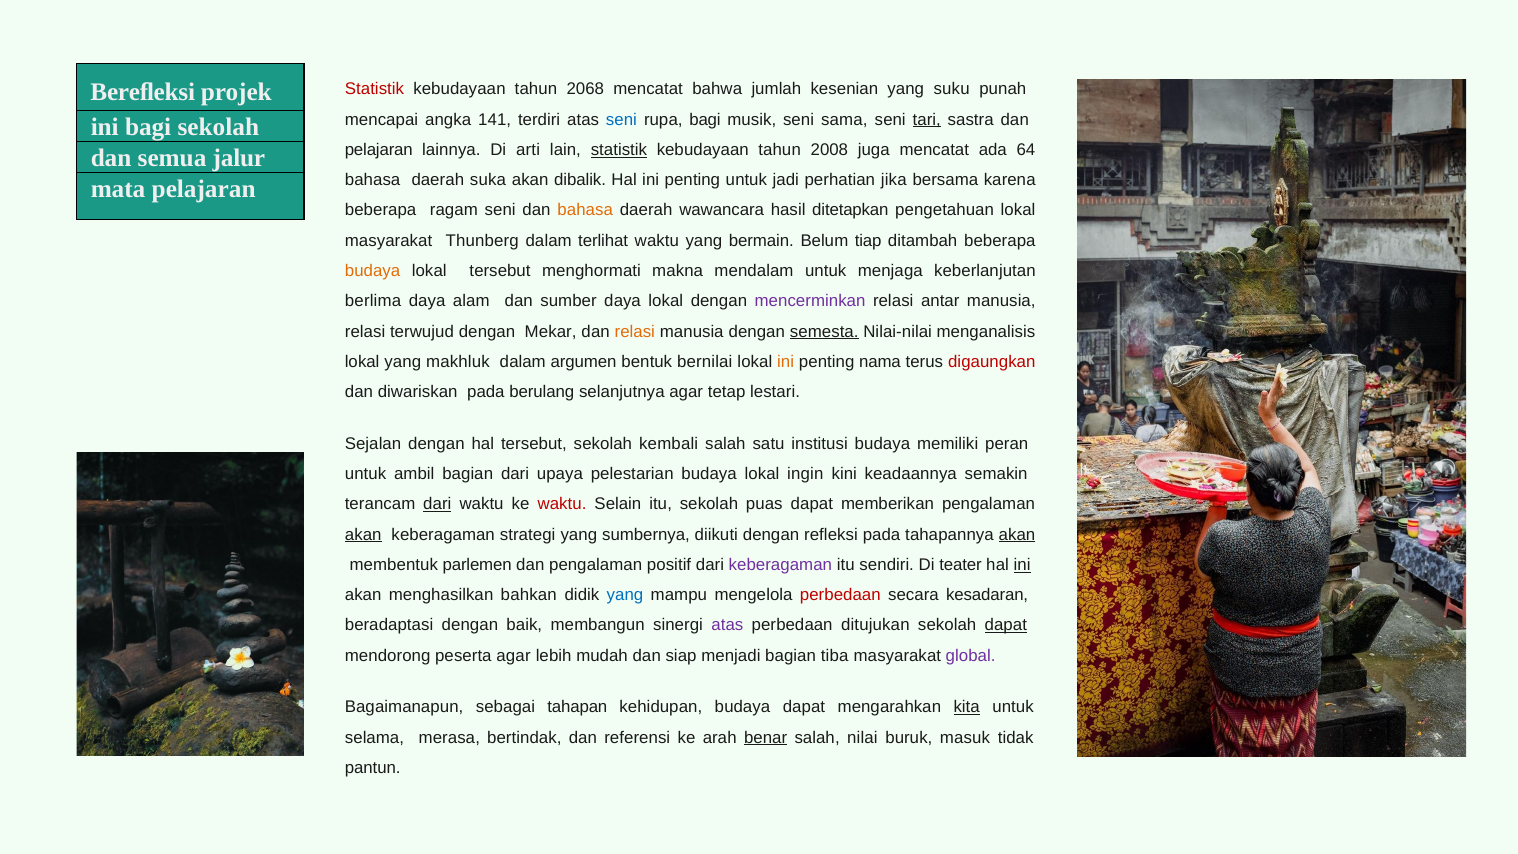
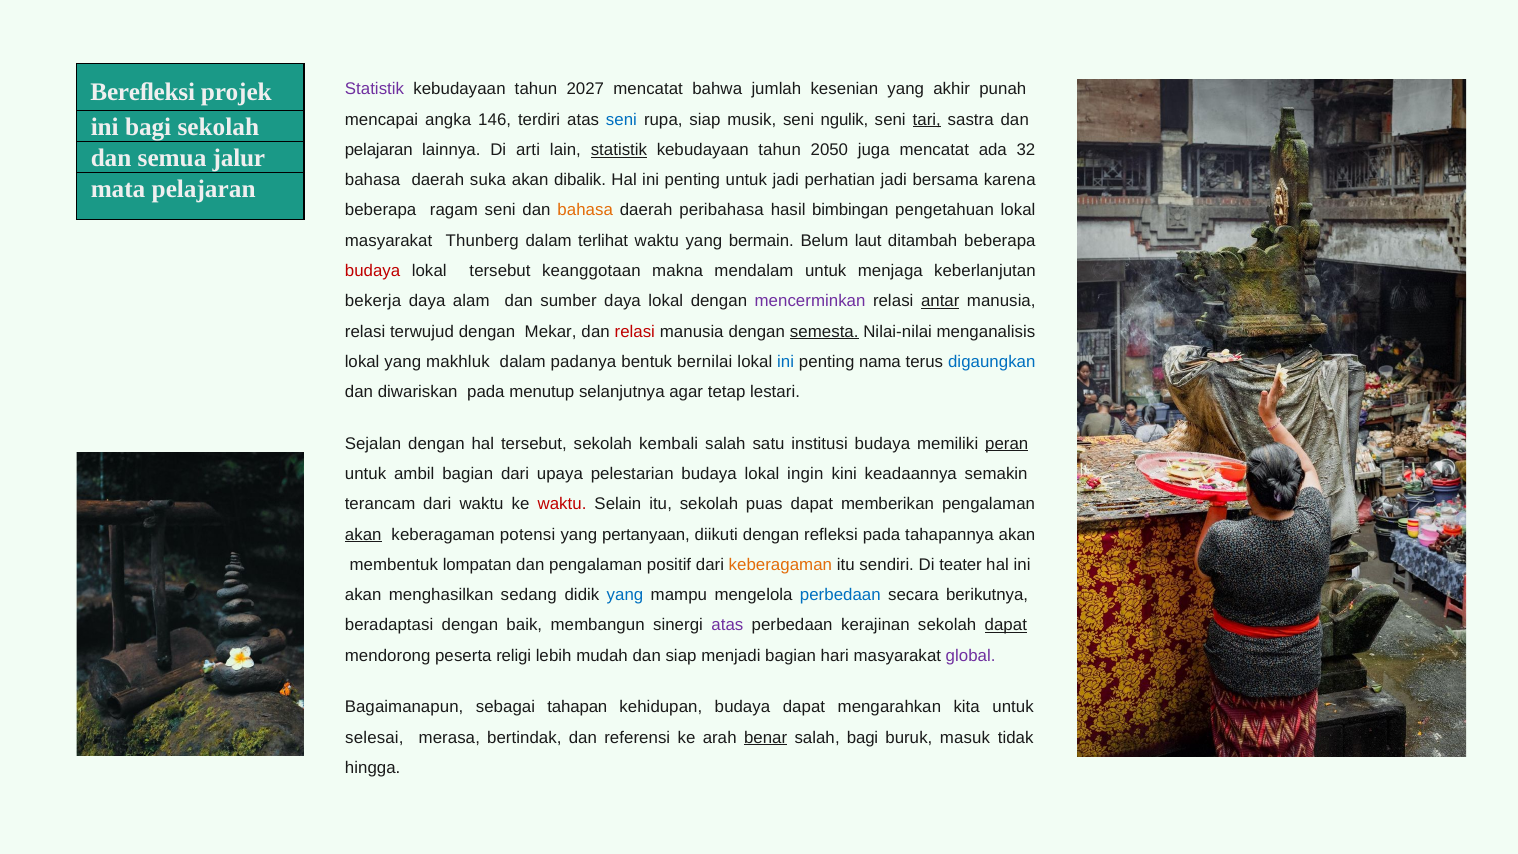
Statistik colour: red -> purple (375, 89)
2068: 2068 -> 2027 (585, 89)
suku: suku -> akhir (952, 89)
141: 141 -> 146 (495, 119)
rupa bagi: bagi -> siap (705, 119)
sama: sama -> ngulik (844, 119)
2008: 2008 -> 2050 (829, 150)
64: 64 -> 32 (1026, 150)
perhatian jika: jika -> jadi (894, 180)
wawancara: wawancara -> peribahasa (722, 210)
ditetapkan: ditetapkan -> bimbingan (850, 210)
tiap: tiap -> laut (868, 241)
budaya colour: orange -> red (373, 271)
menghormati: menghormati -> keanggotaan (591, 271)
berlima: berlima -> bekerja (373, 301)
antar underline: none -> present (940, 301)
relasi colour: orange -> red (635, 332)
argumen: argumen -> padanya (583, 362)
ini colour: orange -> blue (786, 362)
digaungkan colour: red -> blue (992, 362)
berulang: berulang -> menutup (542, 392)
peran underline: none -> present (1007, 444)
dari underline: present -> none (437, 504)
strategi: strategi -> potensi (528, 534)
sumbernya: sumbernya -> pertanyaan (646, 534)
akan underline: present -> none (1017, 534)
parlemen: parlemen -> lompatan (477, 565)
keberagaman colour: purple -> orange (780, 565)
ini underline: present -> none (1022, 565)
bahkan: bahkan -> sedang (529, 595)
perbedaan colour: red -> blue (840, 595)
kesadaran: kesadaran -> berikutnya (987, 595)
ditujukan: ditujukan -> kerajinan (875, 625)
peserta agar: agar -> religi (514, 656)
tiba: tiba -> hari (835, 656)
kita underline: present -> none (967, 707)
selama: selama -> selesai (374, 737)
salah nilai: nilai -> bagi (863, 737)
pantun: pantun -> hingga (373, 768)
